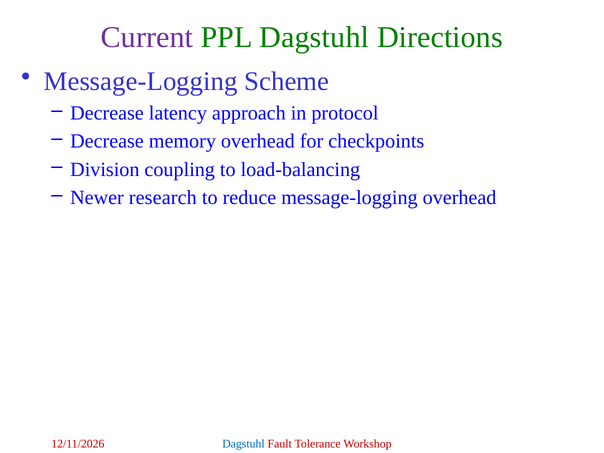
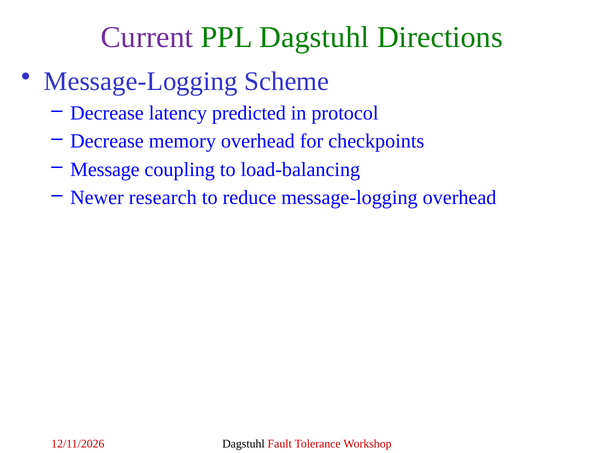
approach: approach -> predicted (249, 113)
Division: Division -> Message (105, 170)
Dagstuhl colour: blue -> black (243, 444)
